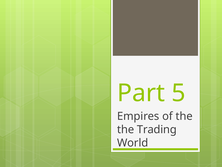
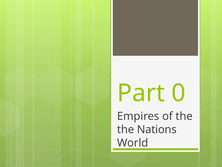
5: 5 -> 0 (178, 93)
Trading: Trading -> Nations (157, 129)
